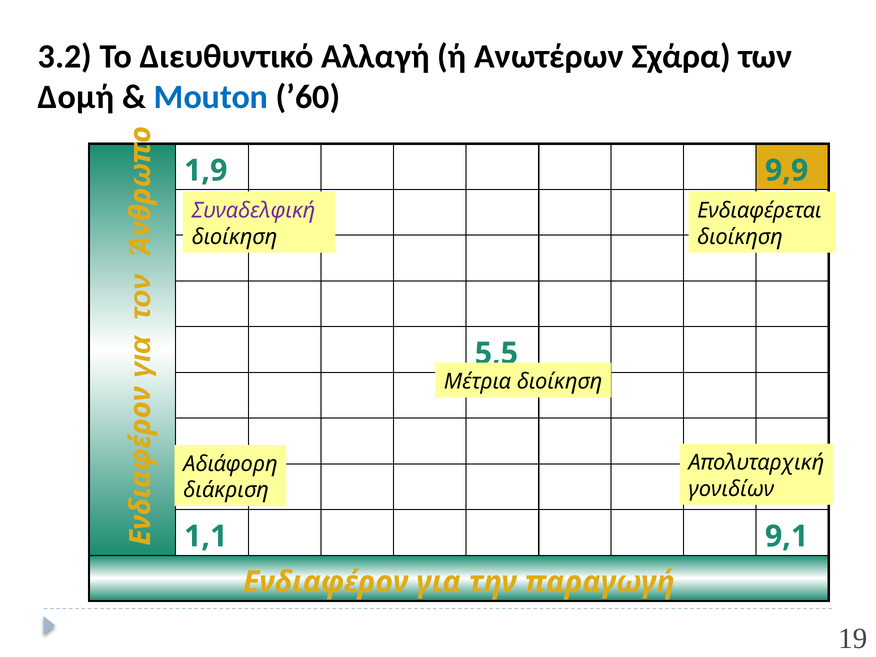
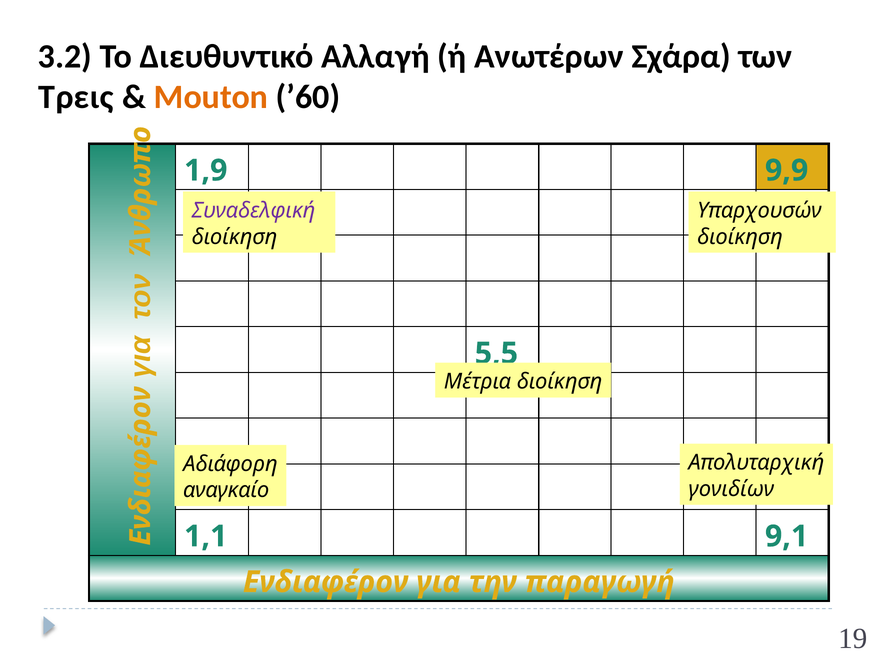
Δομή: Δομή -> Τρεις (76, 97)
Mouton colour: blue -> orange (211, 97)
Ενδιαφέρεται: Ενδιαφέρεται -> Υπαρχουσών (759, 211)
διάκριση: διάκριση -> αναγκαίο (226, 490)
